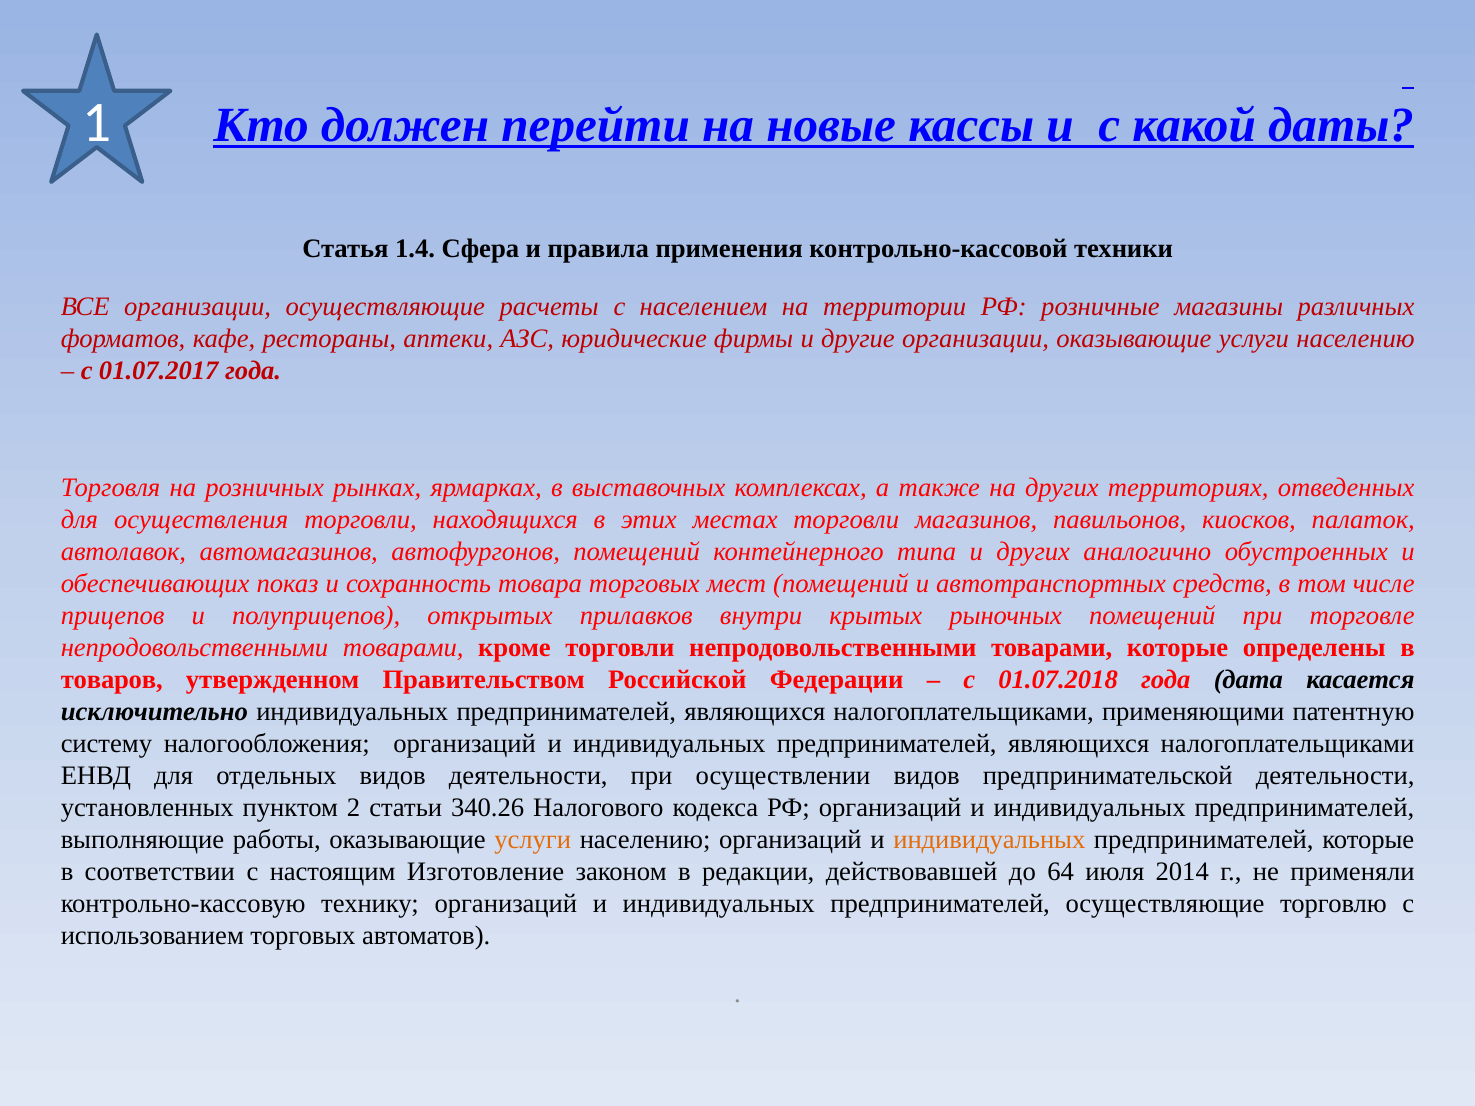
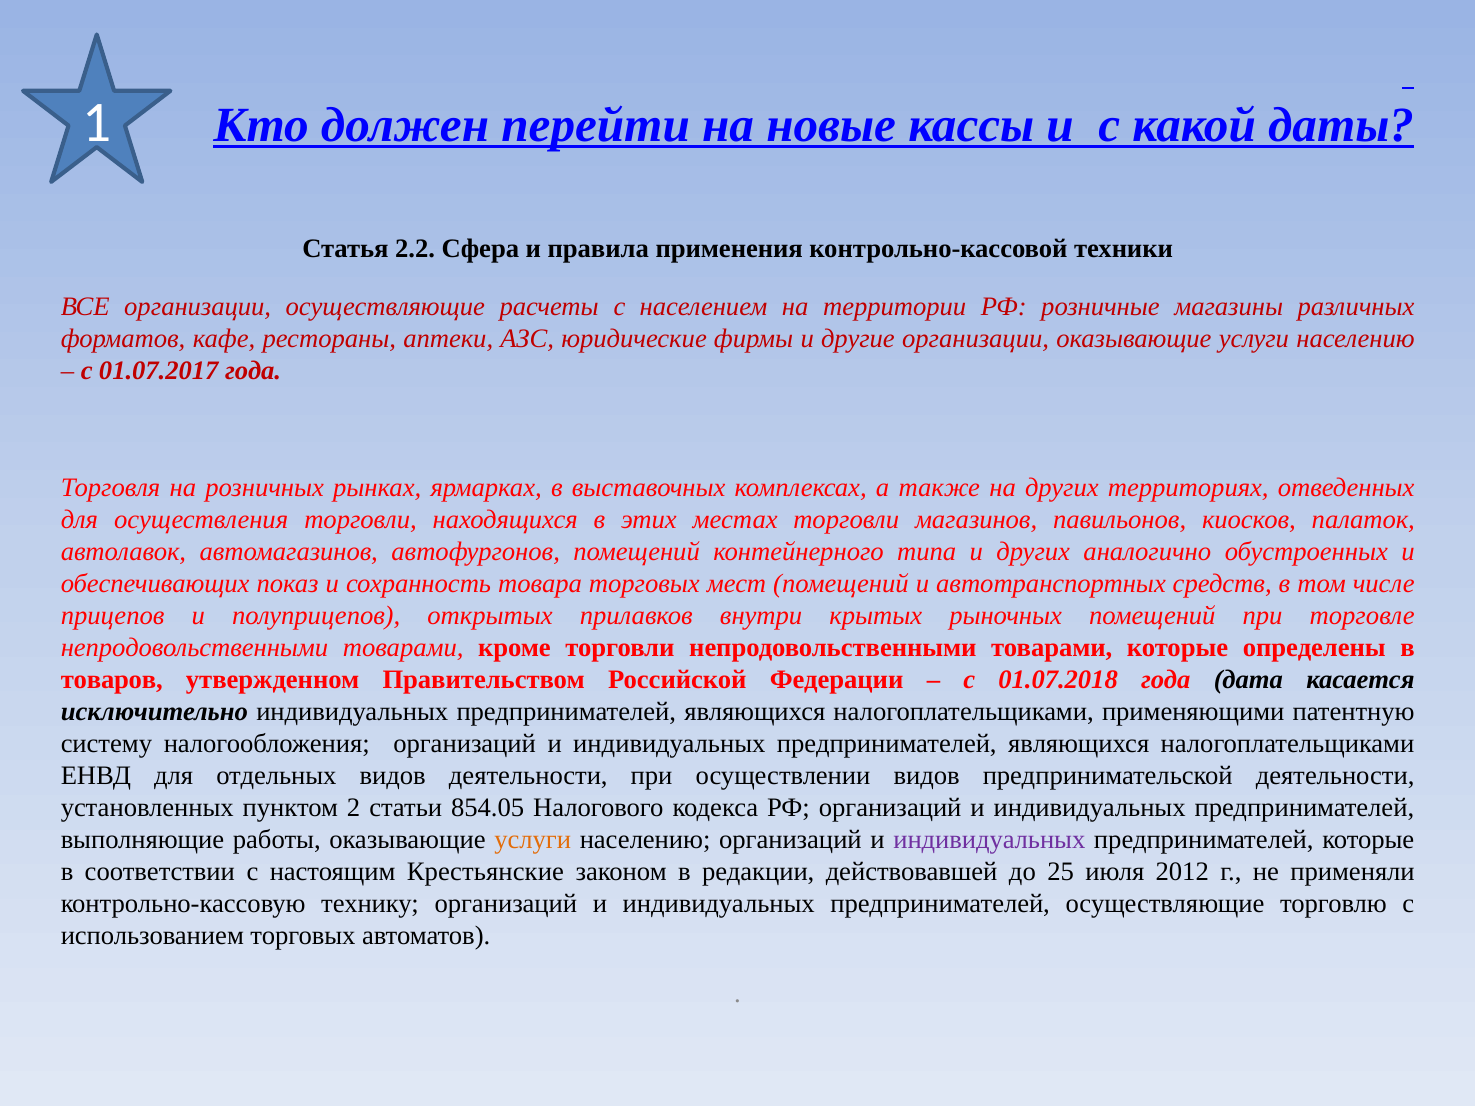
1.4: 1.4 -> 2.2 (415, 249)
340.26: 340.26 -> 854.05 (488, 808)
индивидуальных colour: orange -> purple (989, 840)
Изготовление: Изготовление -> Крестьянские (485, 872)
64: 64 -> 25 (1061, 872)
2014: 2014 -> 2012 (1182, 872)
